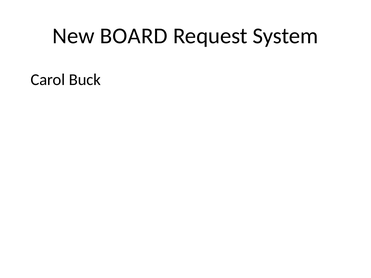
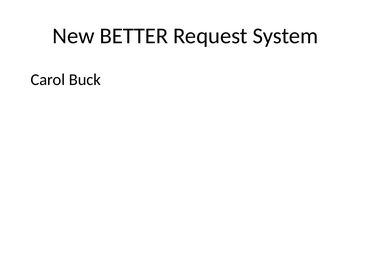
BOARD: BOARD -> BETTER (134, 36)
